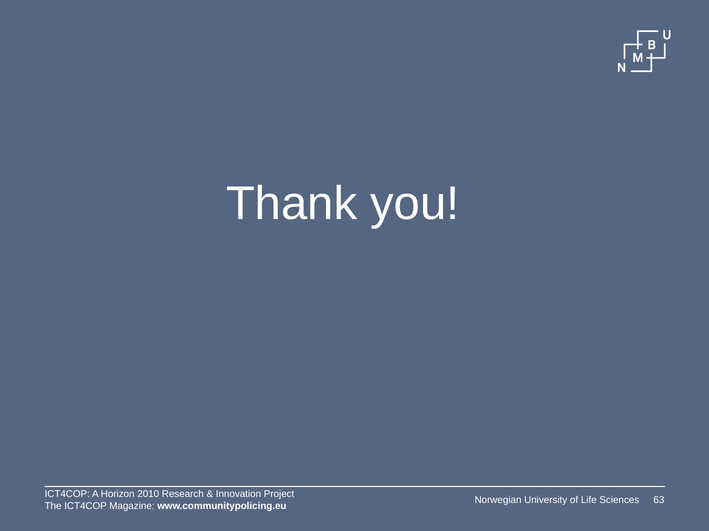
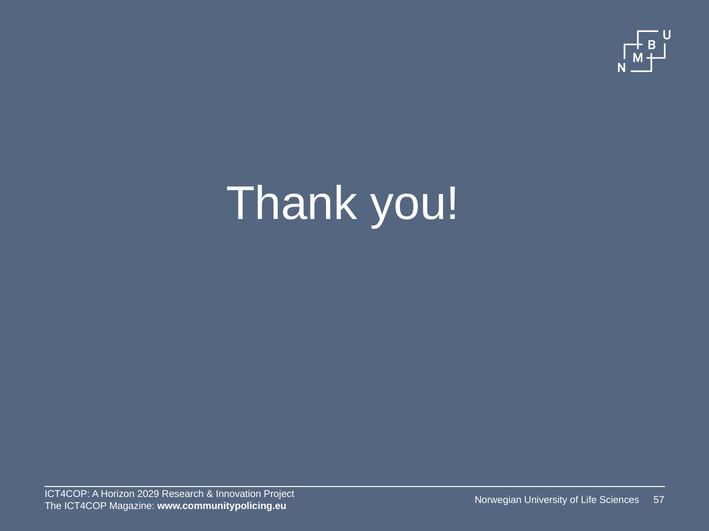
2010: 2010 -> 2029 (148, 495)
63: 63 -> 57 (659, 501)
